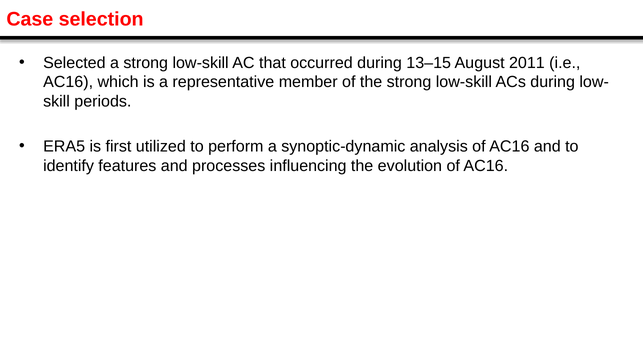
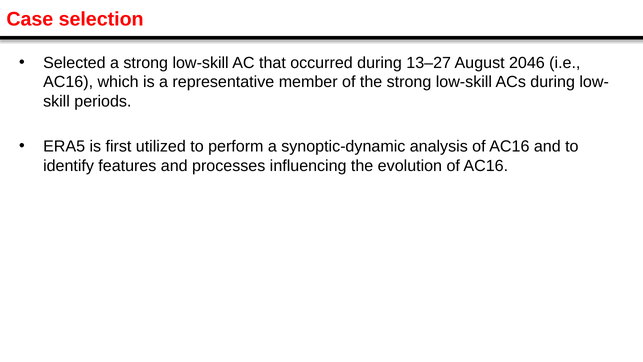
13–15: 13–15 -> 13–27 (429, 63)
2011: 2011 -> 2046 (527, 63)
